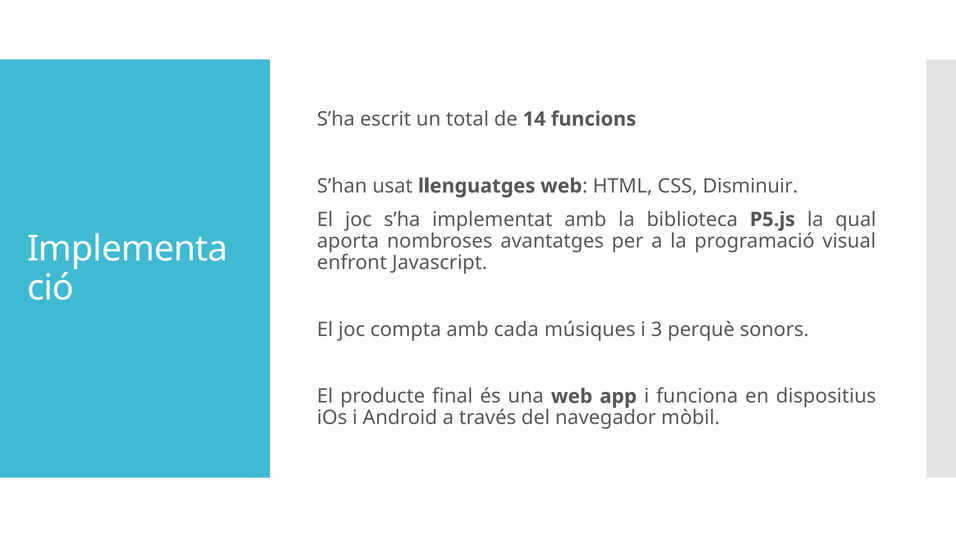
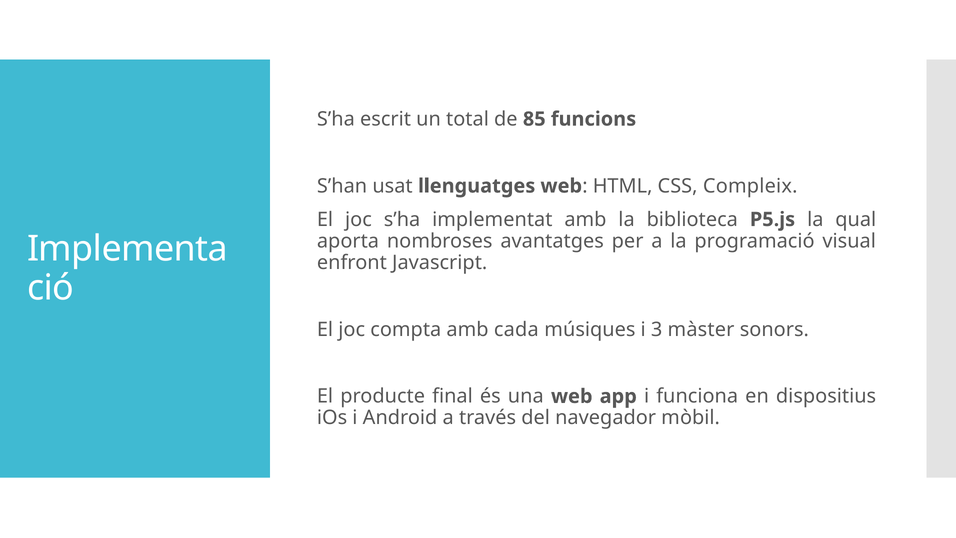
14: 14 -> 85 (534, 119)
Disminuir: Disminuir -> Compleix (750, 186)
perquè: perquè -> màster (701, 329)
